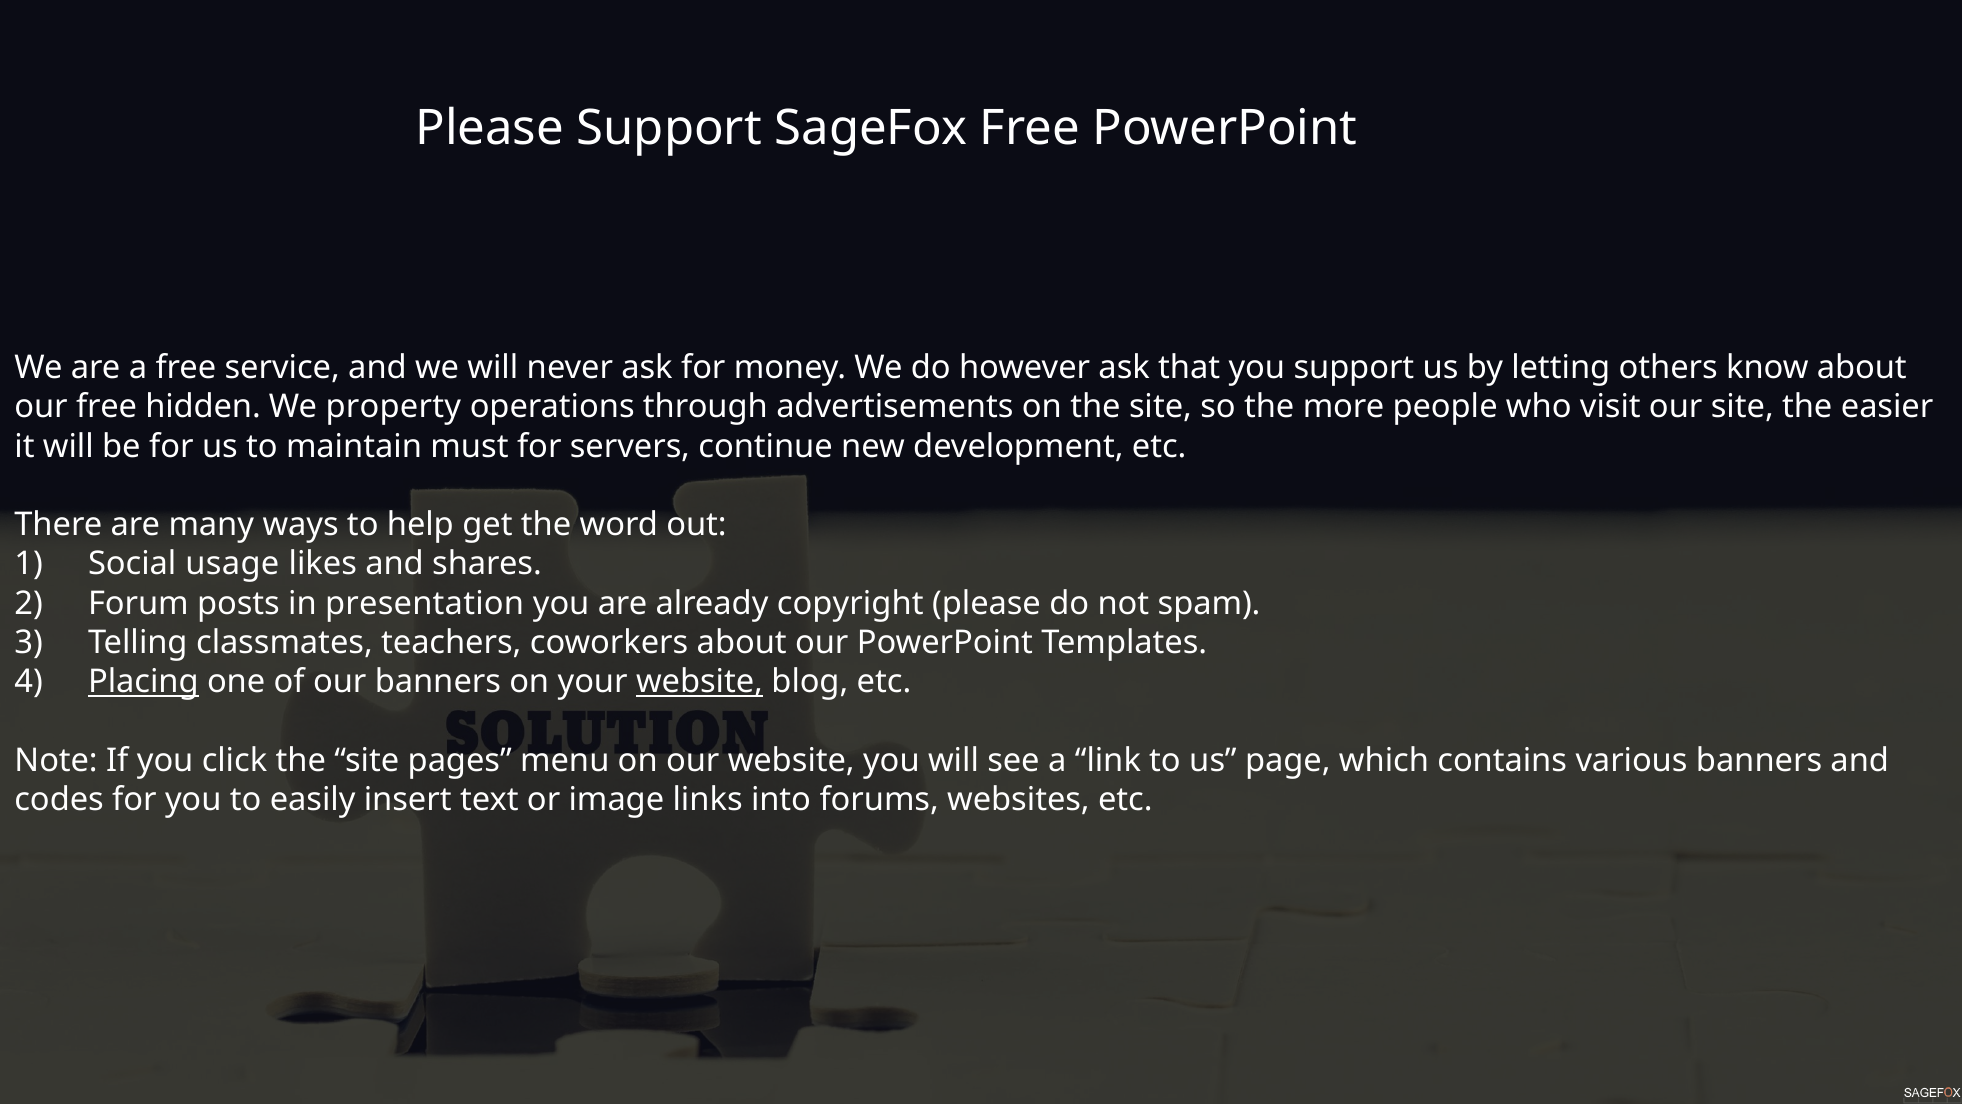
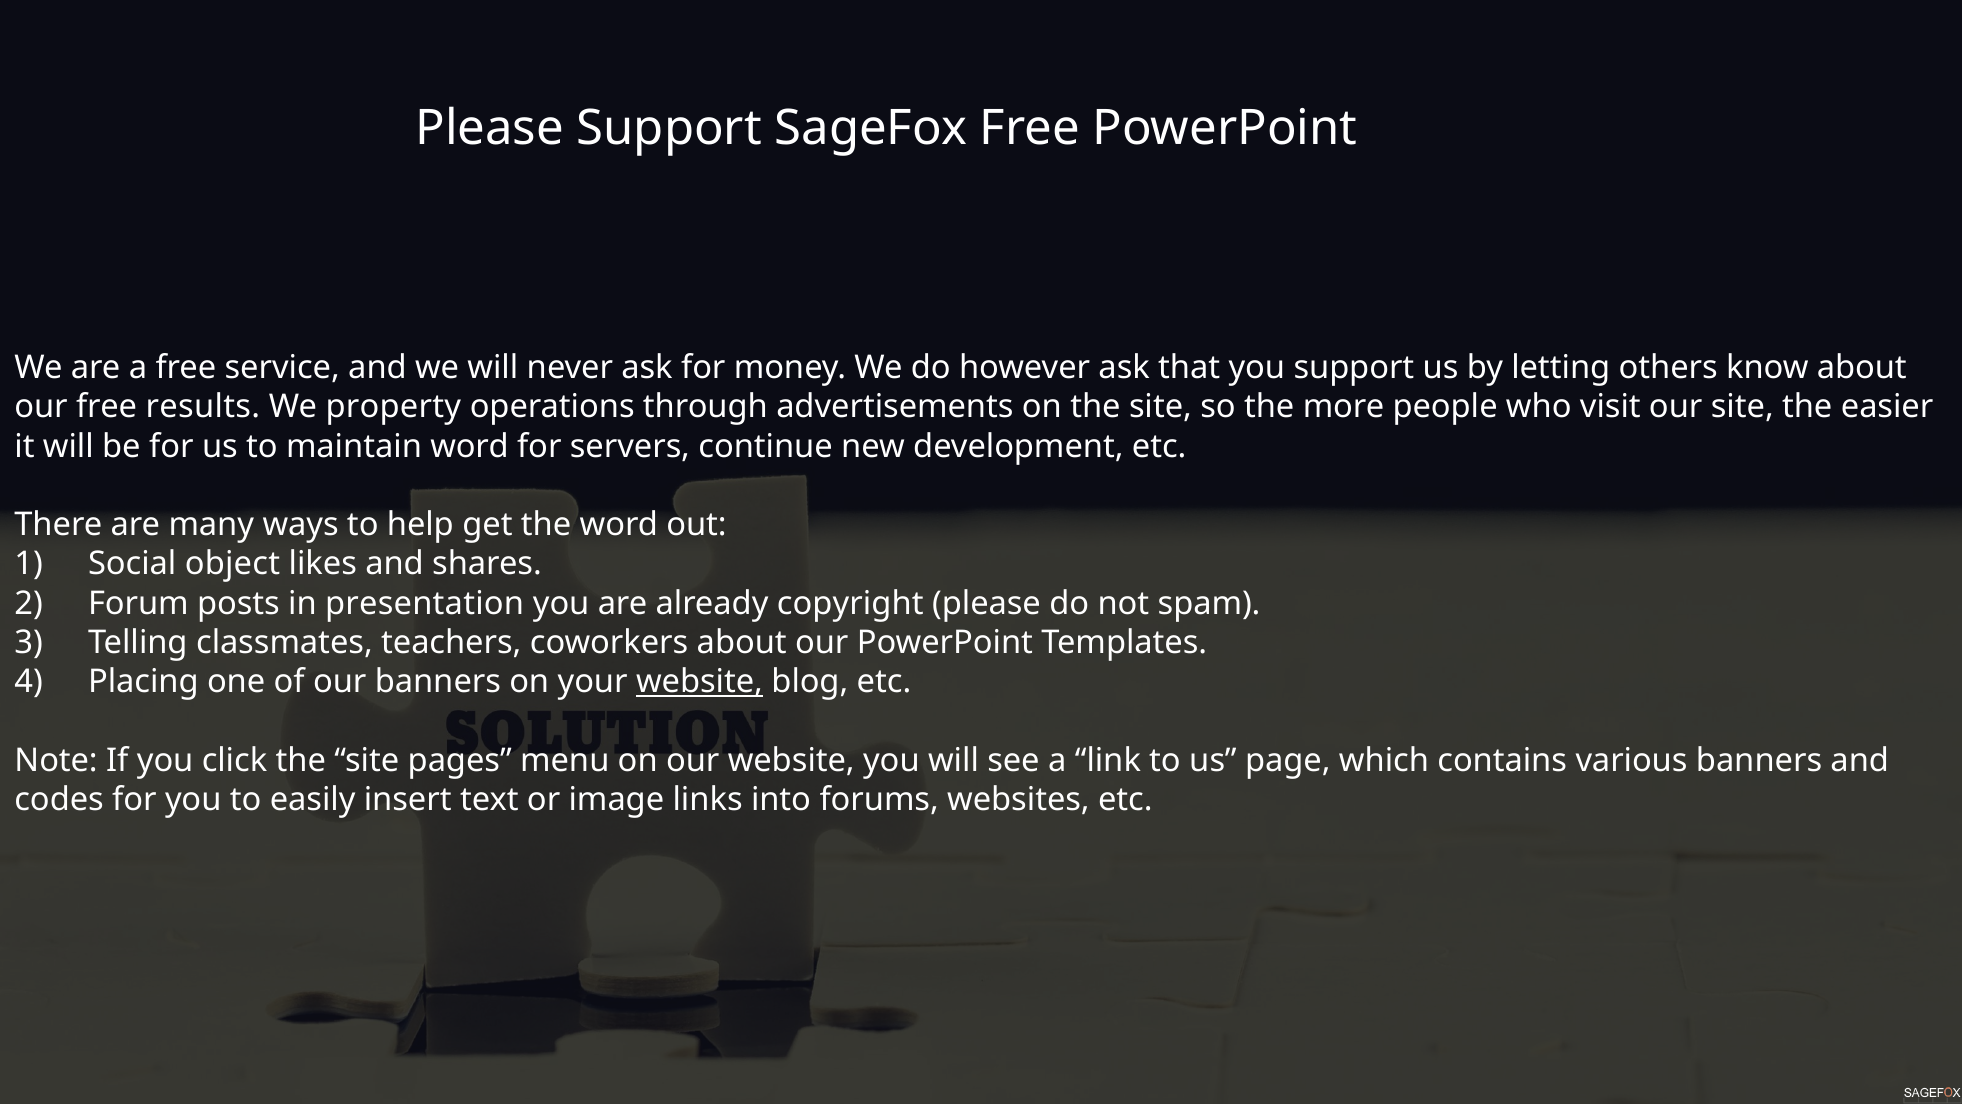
hidden: hidden -> results (203, 407)
maintain must: must -> word (470, 446)
usage: usage -> object (232, 564)
Placing underline: present -> none (143, 682)
